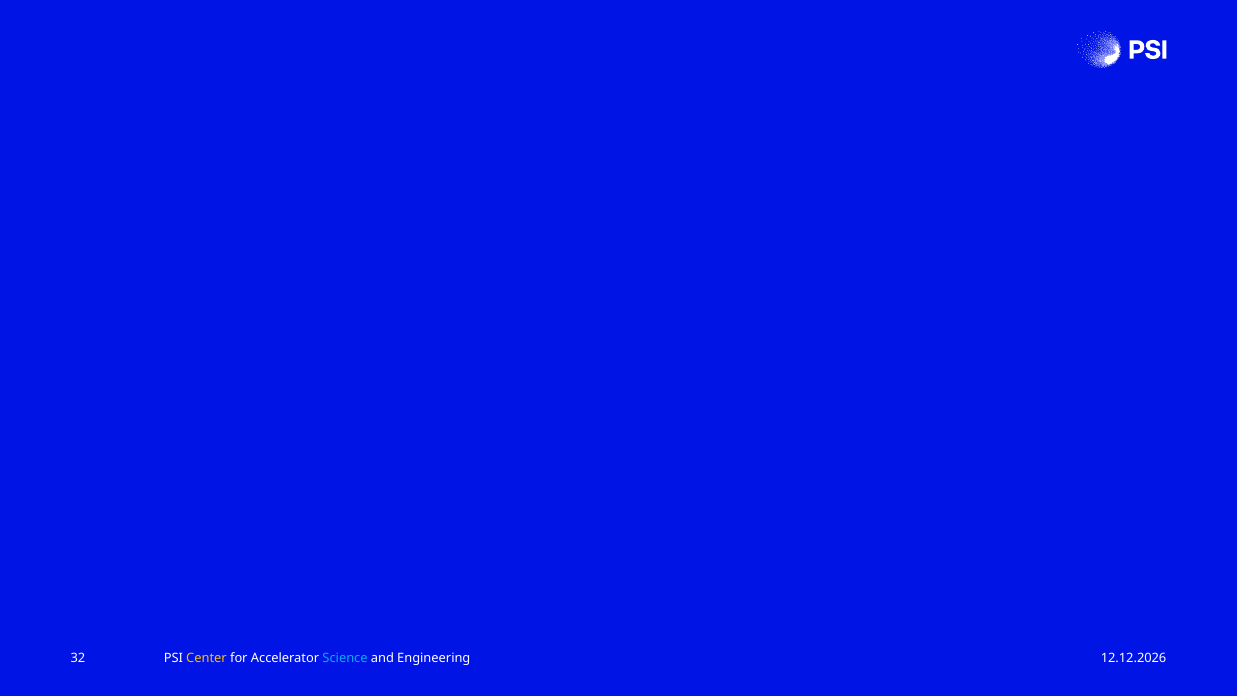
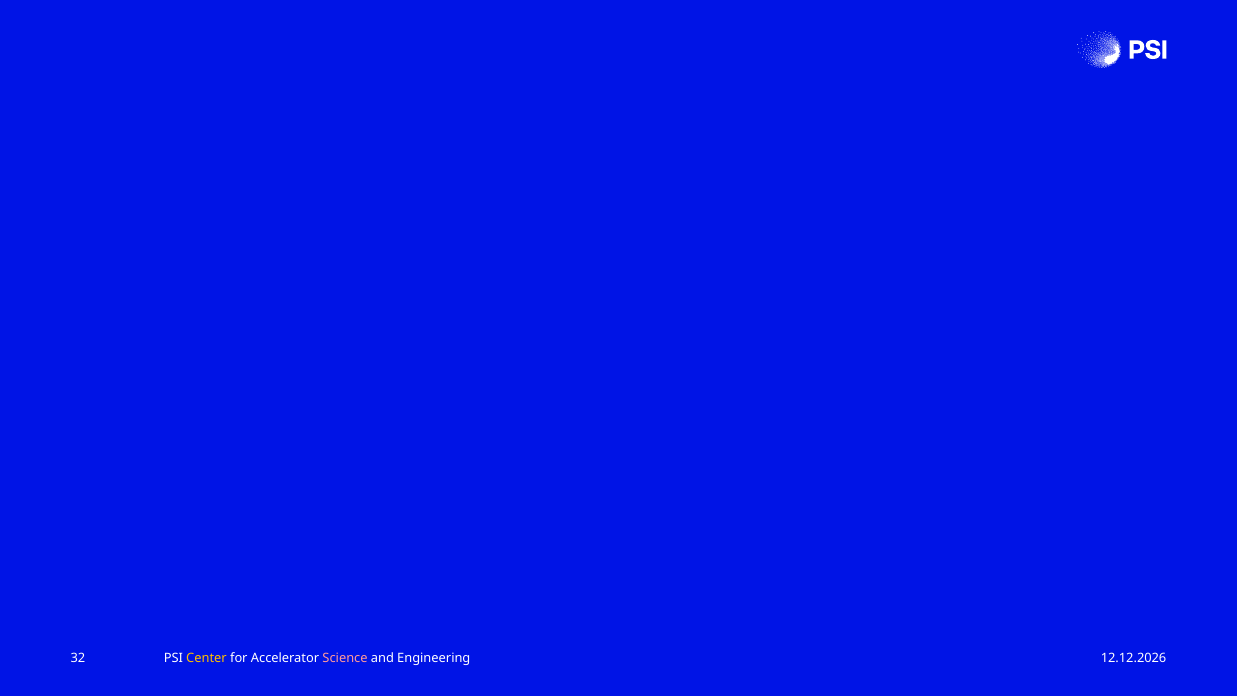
Science colour: light blue -> pink (345, 658)
